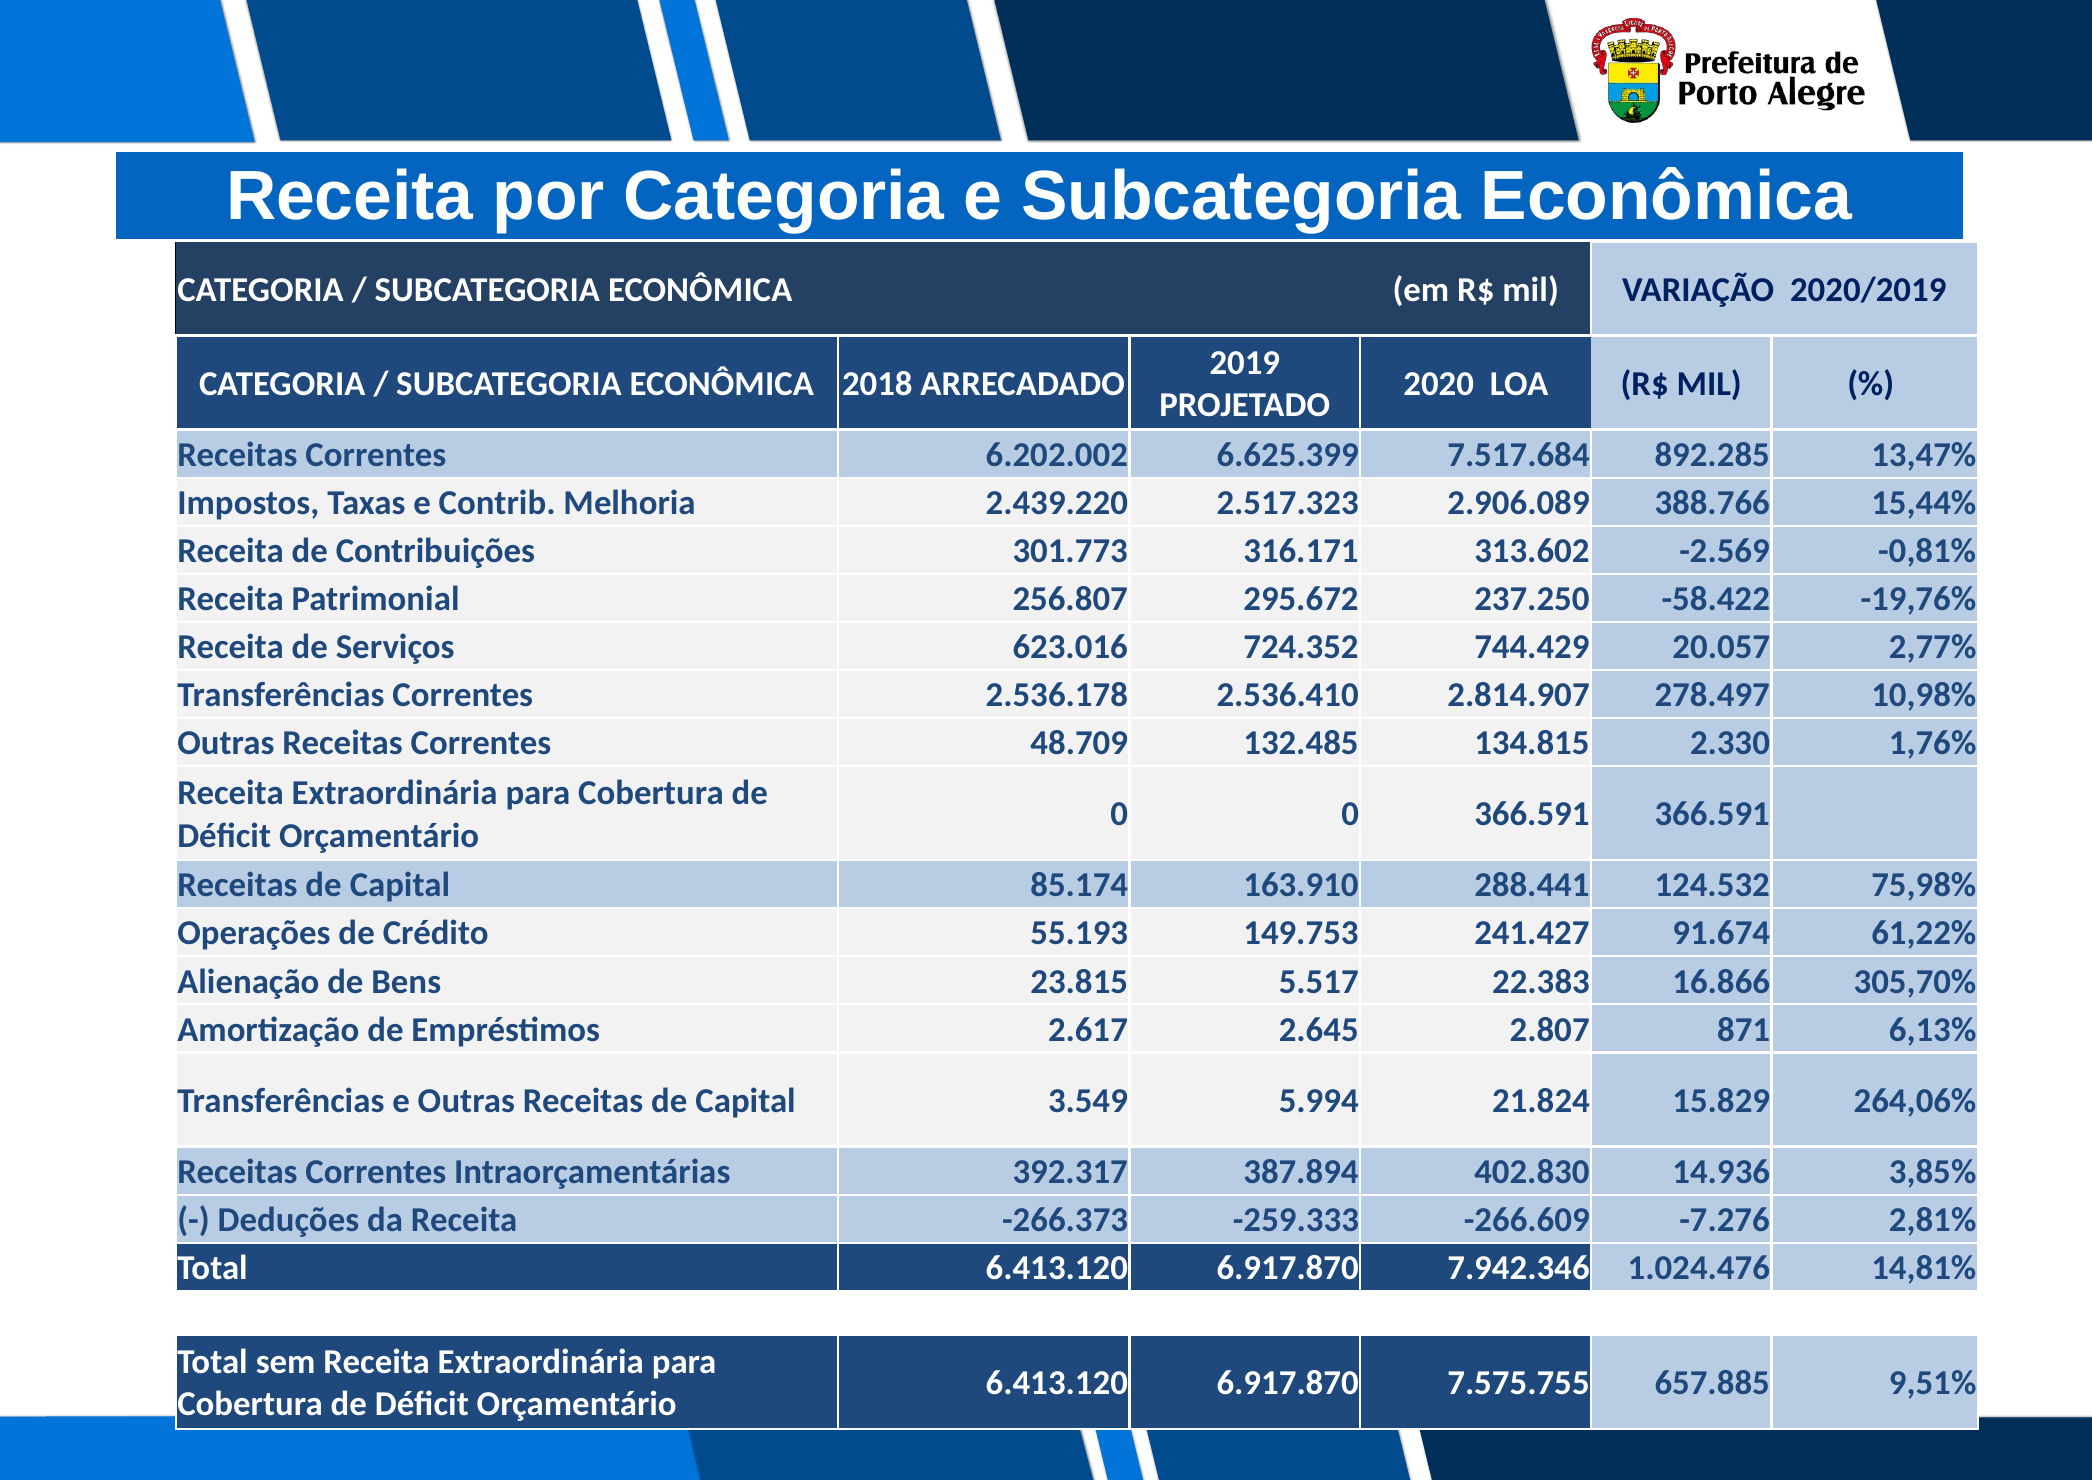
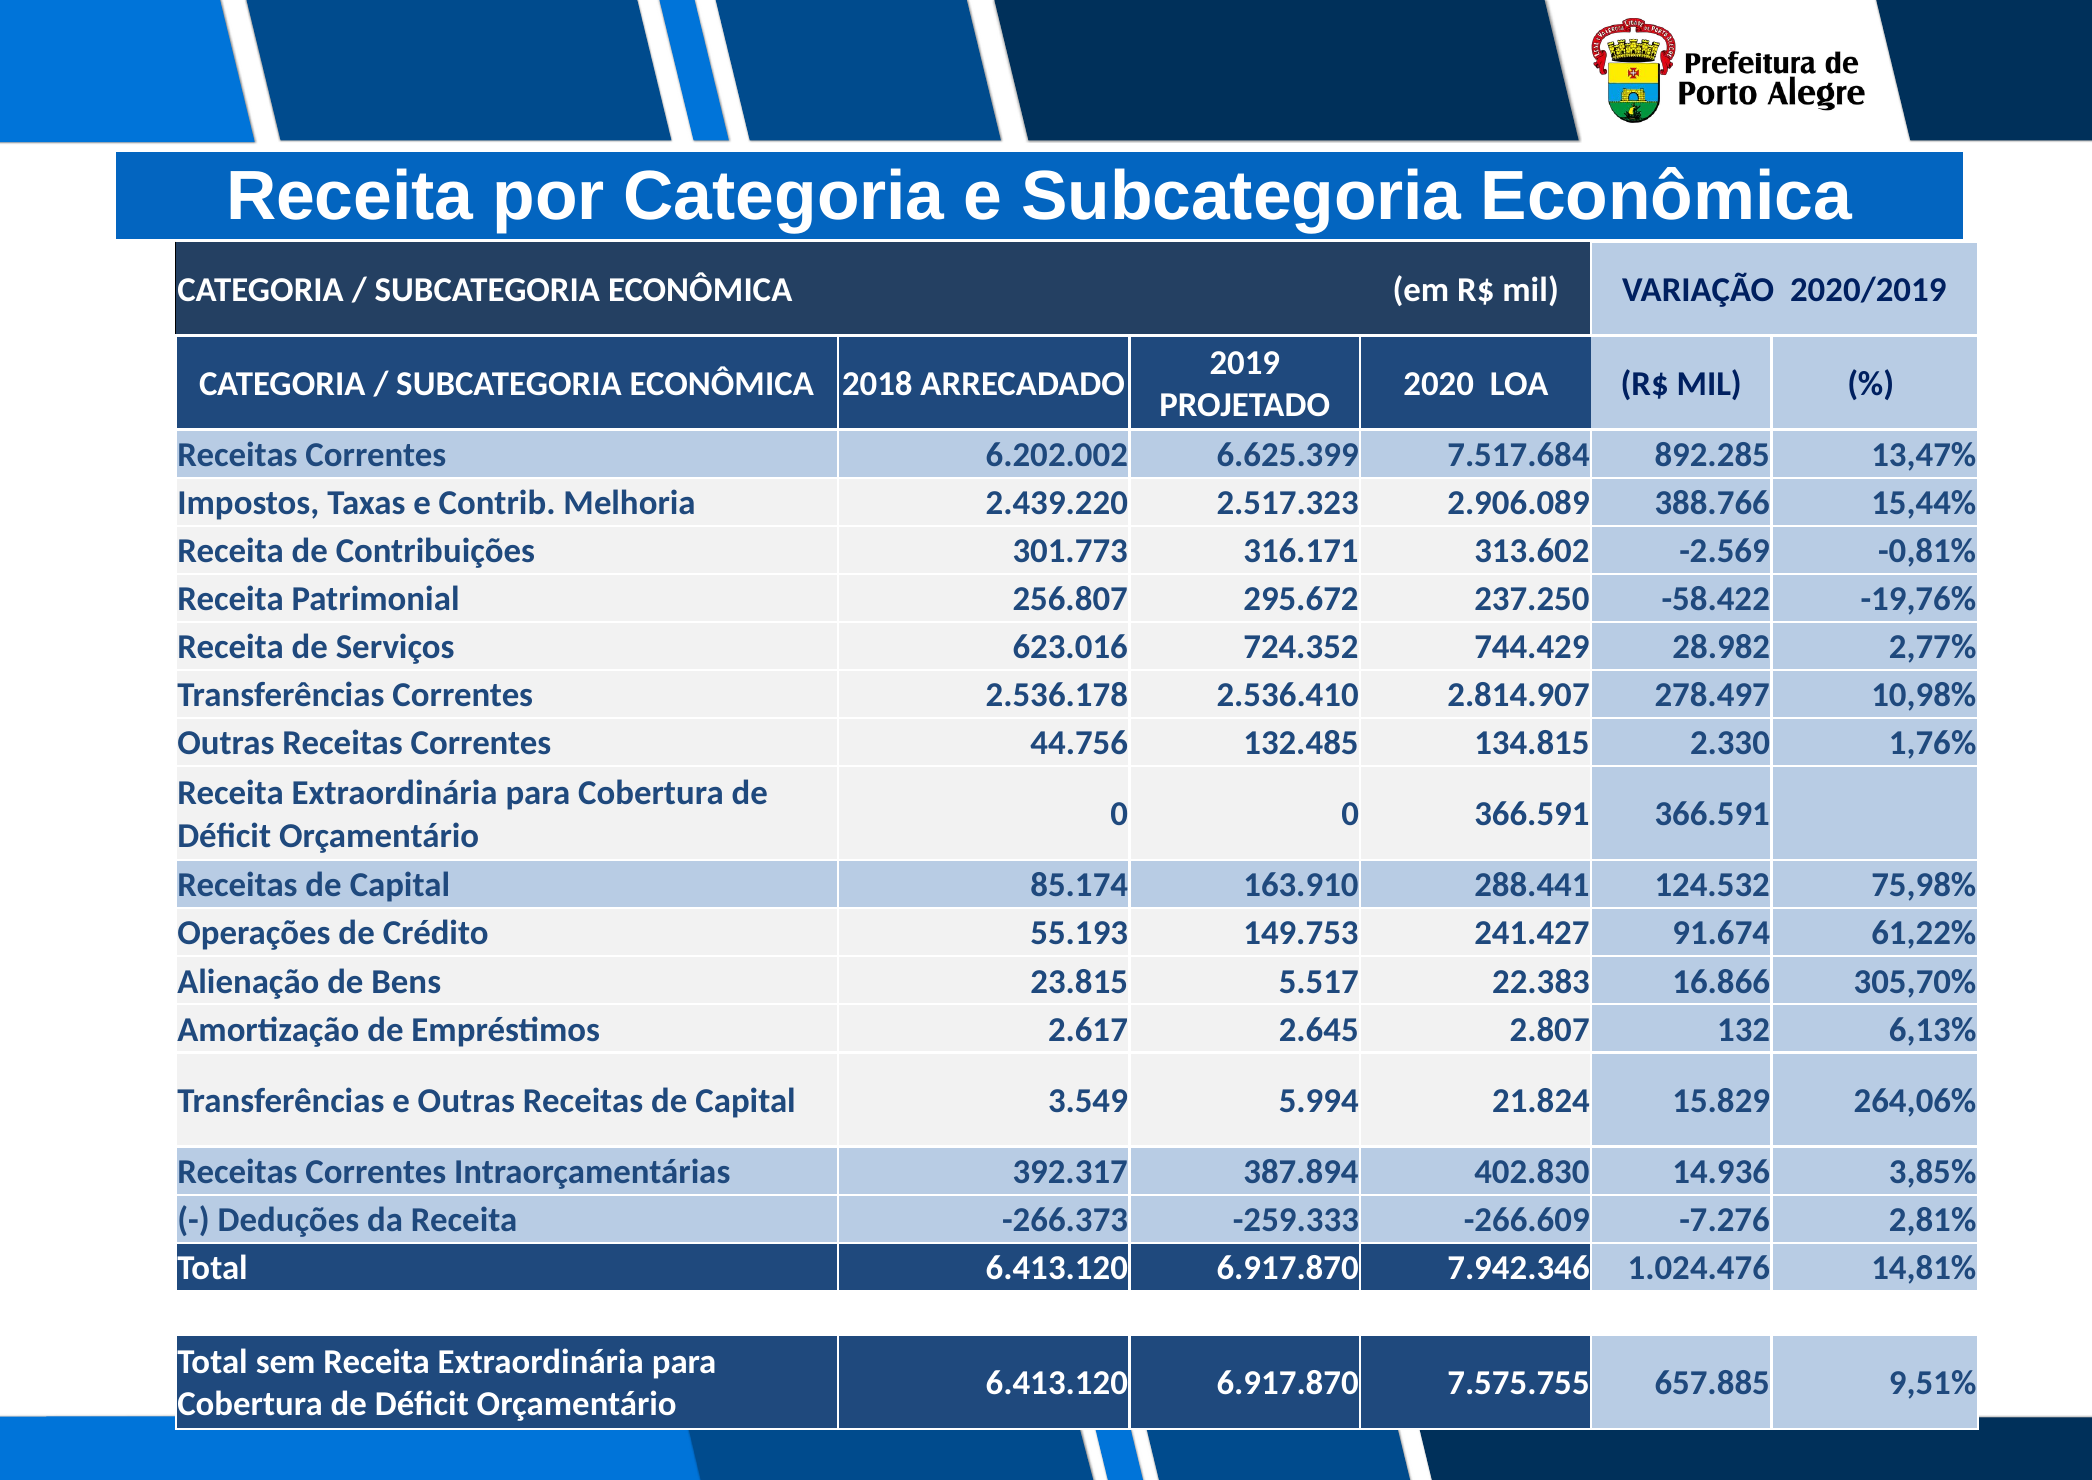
20.057: 20.057 -> 28.982 (1721, 647)
48.709: 48.709 -> 44.756 (1079, 743)
871: 871 -> 132 (1744, 1030)
